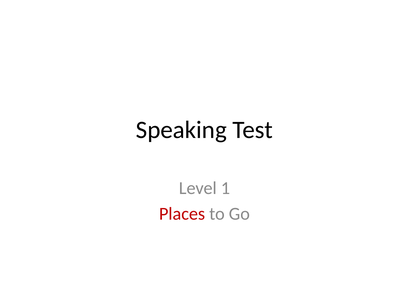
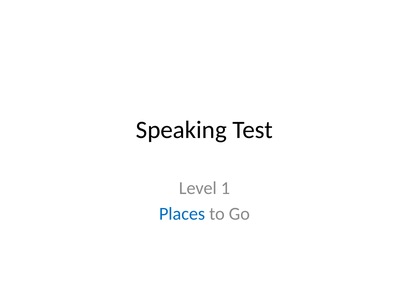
Places colour: red -> blue (182, 214)
